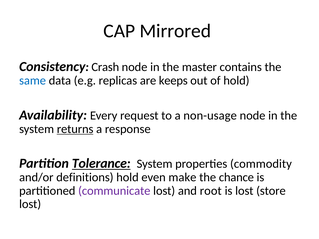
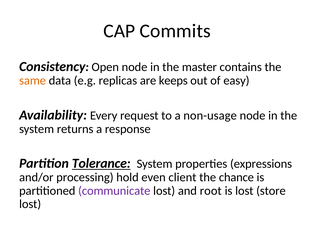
Mirrored: Mirrored -> Commits (175, 31)
Crash: Crash -> Open (105, 67)
same colour: blue -> orange (33, 81)
of hold: hold -> easy (236, 81)
returns underline: present -> none (75, 129)
commodity: commodity -> expressions (261, 164)
definitions: definitions -> processing (85, 178)
make: make -> client (182, 178)
